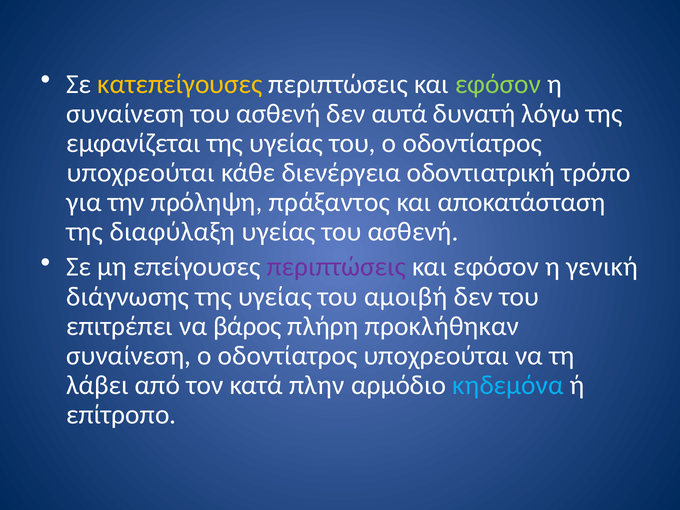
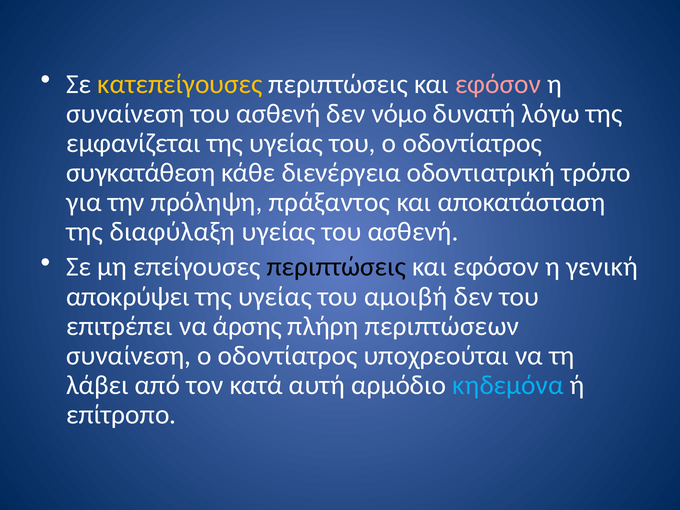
εφόσον colour: light green -> pink (498, 84)
αυτά: αυτά -> νόμο (399, 114)
υποχρεούται: υποχρεούται -> συγκατάθεση (141, 173)
περιπτώσεις colour: purple -> black (336, 267)
διάγνωσης: διάγνωσης -> αποκρύψει (128, 296)
βάρος: βάρος -> άρσης (247, 326)
προκλήθηκαν: προκλήθηκαν -> περιπτώσεων (442, 326)
πλην: πλην -> αυτή (317, 385)
